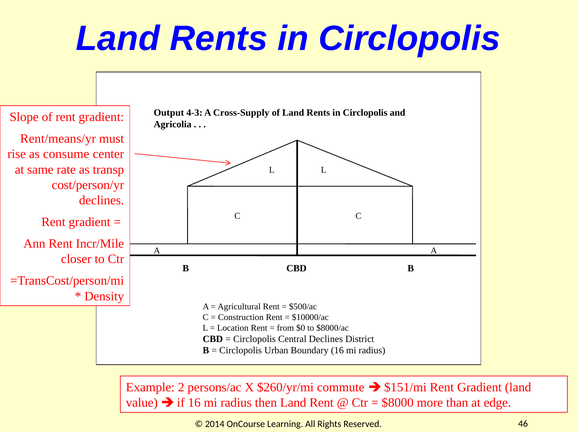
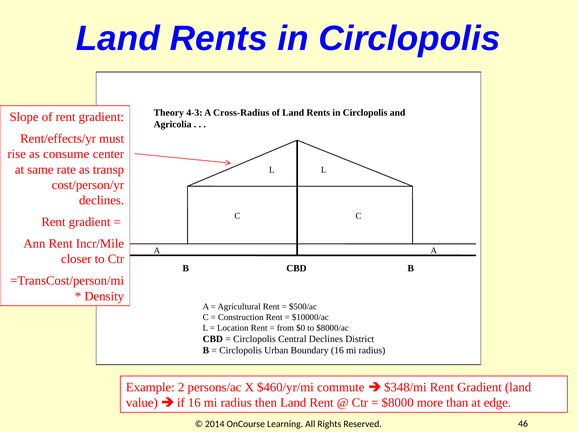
Output: Output -> Theory (169, 113)
Cross-Supply: Cross-Supply -> Cross-Radius (241, 113)
Rent/means/yr: Rent/means/yr -> Rent/effects/yr (58, 139)
$260/yr/mi: $260/yr/mi -> $460/yr/mi (285, 388)
$151/mi: $151/mi -> $348/mi (405, 388)
